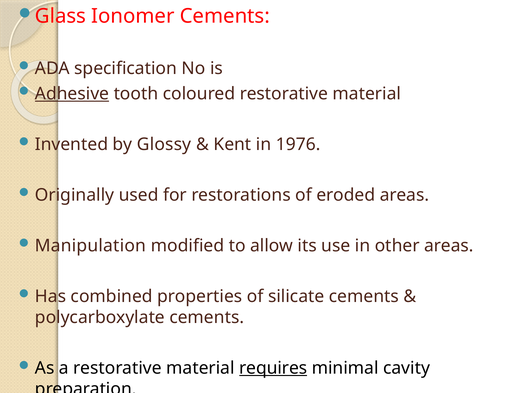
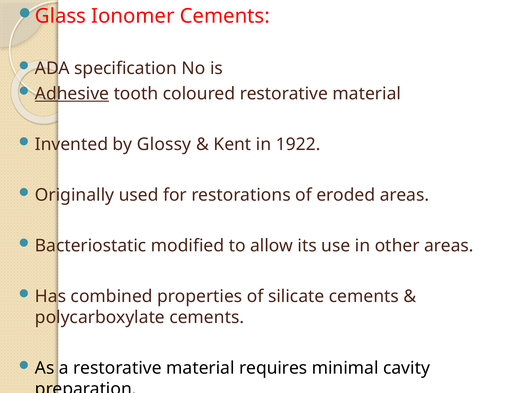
1976: 1976 -> 1922 (298, 145)
Manipulation: Manipulation -> Bacteriostatic (91, 246)
requires underline: present -> none (273, 369)
